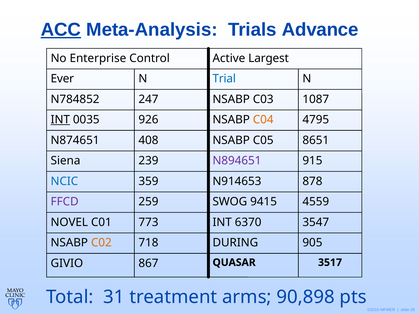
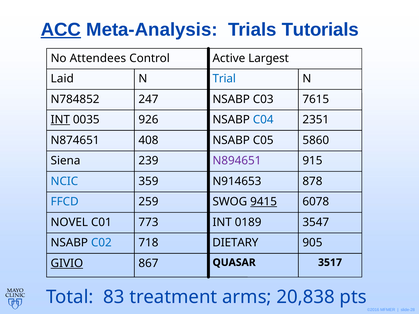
Advance: Advance -> Tutorials (320, 30)
Enterprise: Enterprise -> Attendees (98, 58)
Ever: Ever -> Laid (62, 79)
1087: 1087 -> 7615 (316, 99)
C04 colour: orange -> blue (263, 120)
4795: 4795 -> 2351 (316, 120)
8651: 8651 -> 5860 (316, 140)
FFCD colour: purple -> blue (65, 202)
9415 underline: none -> present (264, 202)
4559: 4559 -> 6078 (316, 202)
6370: 6370 -> 0189 (248, 222)
C02 colour: orange -> blue (101, 243)
DURING: DURING -> DIETARY (235, 243)
GIVIO underline: none -> present (67, 263)
31: 31 -> 83 (114, 297)
90,898: 90,898 -> 20,838 (306, 297)
